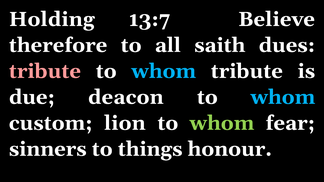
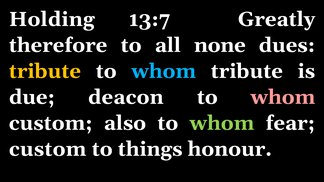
Believe: Believe -> Greatly (277, 19)
saith: saith -> none (220, 45)
tribute colour: pink -> yellow (45, 71)
whom colour: light blue -> pink (283, 97)
lion: lion -> also (125, 123)
sinners: sinners -> custom (48, 149)
